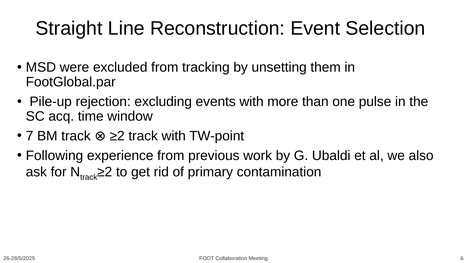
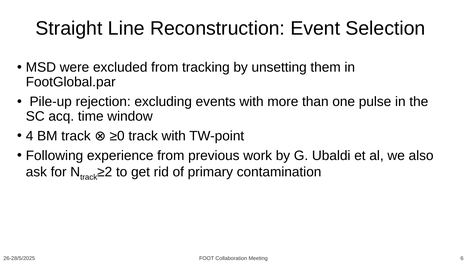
7: 7 -> 4 (30, 136)
BM track ≥2: ≥2 -> ≥0 (117, 136)
